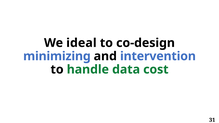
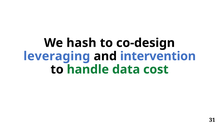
ideal: ideal -> hash (81, 43)
minimizing: minimizing -> leveraging (57, 56)
